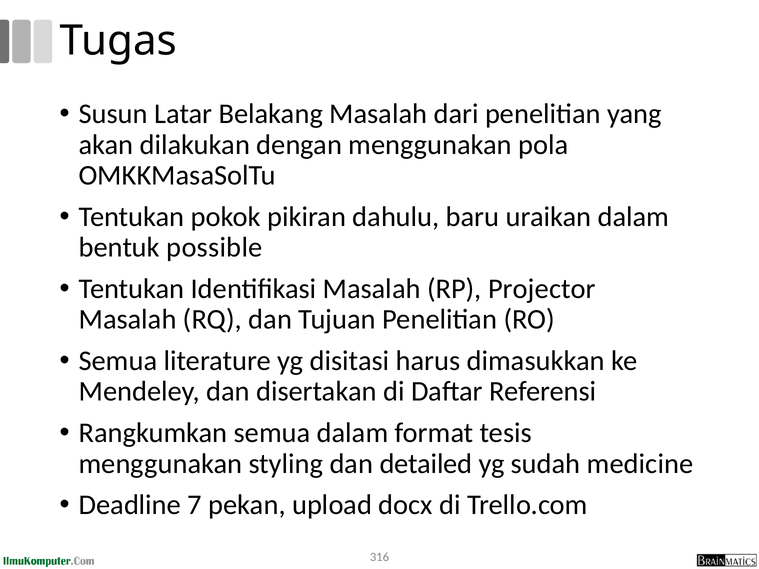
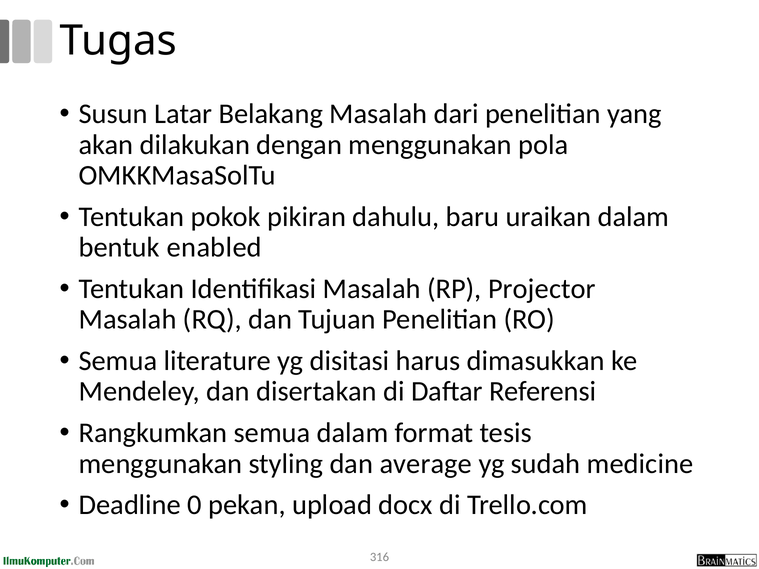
possible: possible -> enabled (214, 248)
detailed: detailed -> average (426, 464)
7: 7 -> 0 (195, 505)
